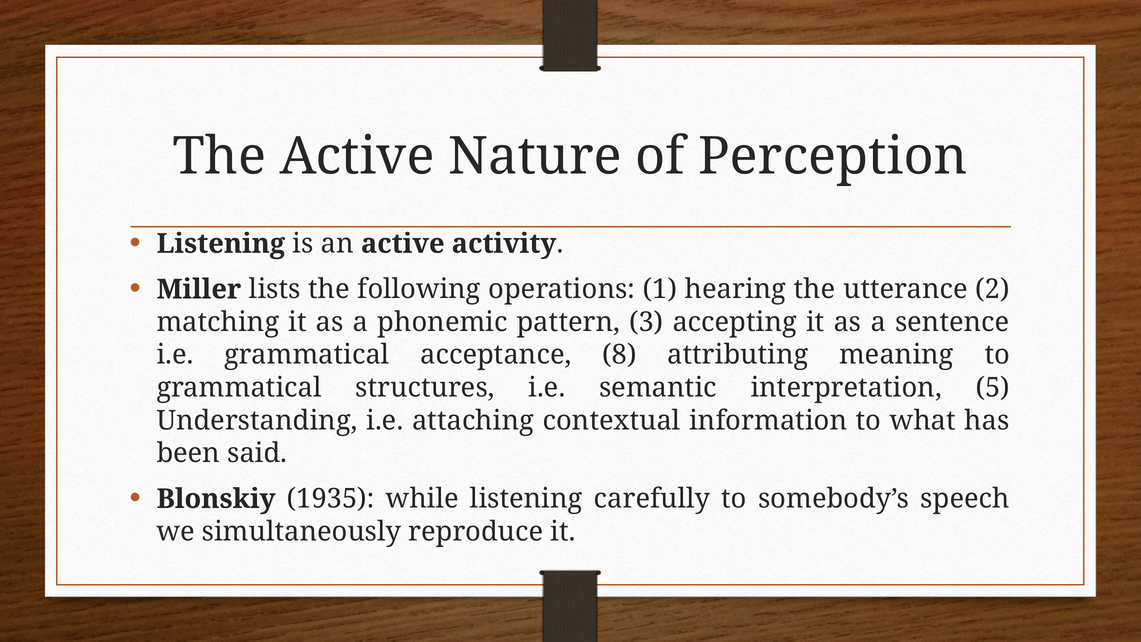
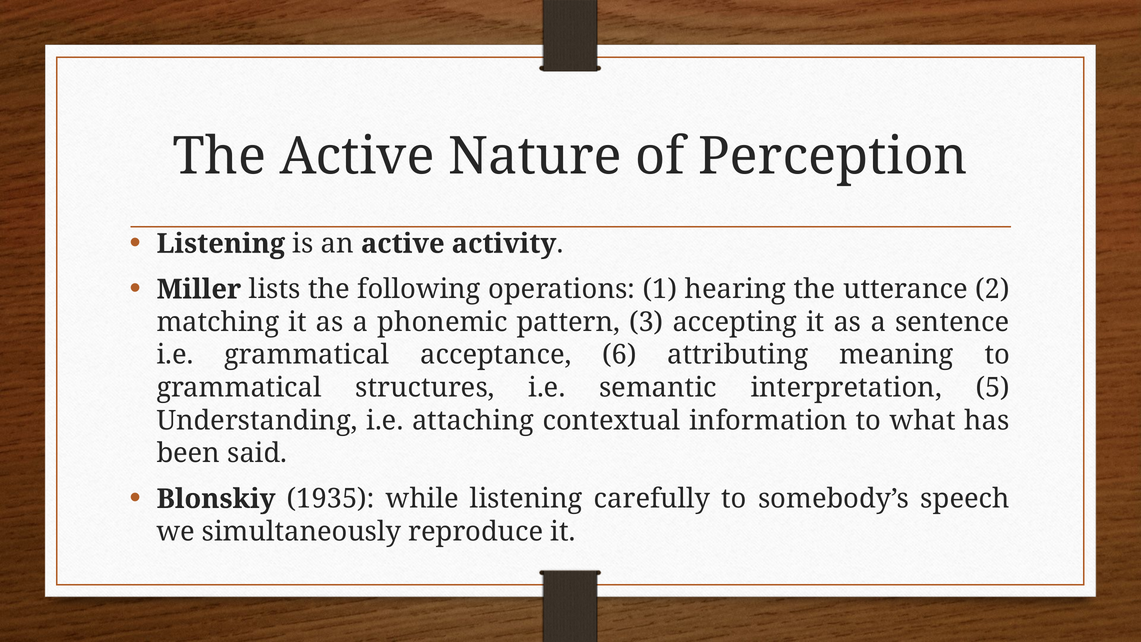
8: 8 -> 6 (619, 355)
